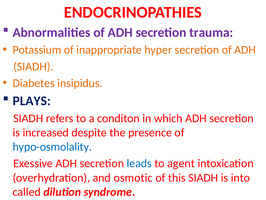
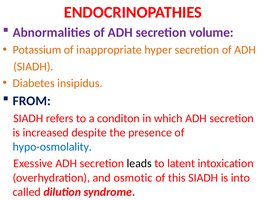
trauma: trauma -> volume (211, 32)
PLAYS: PLAYS -> FROM (32, 101)
leads colour: blue -> black (139, 163)
agent: agent -> latent (181, 163)
